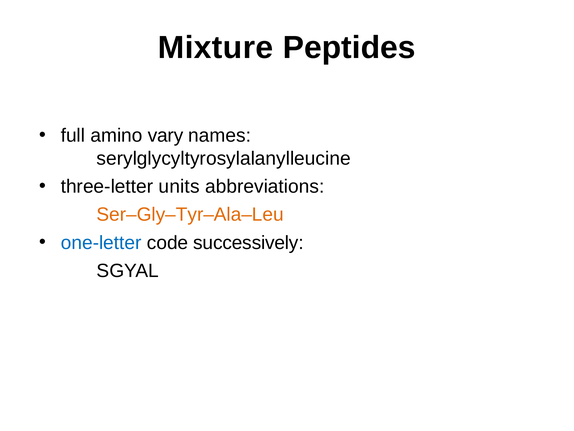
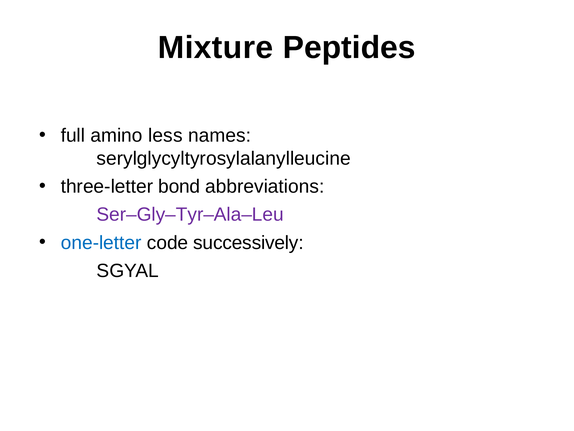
vary: vary -> less (165, 135)
units: units -> bond (179, 186)
Ser–Gly–Tyr–Ala–Leu colour: orange -> purple (190, 214)
